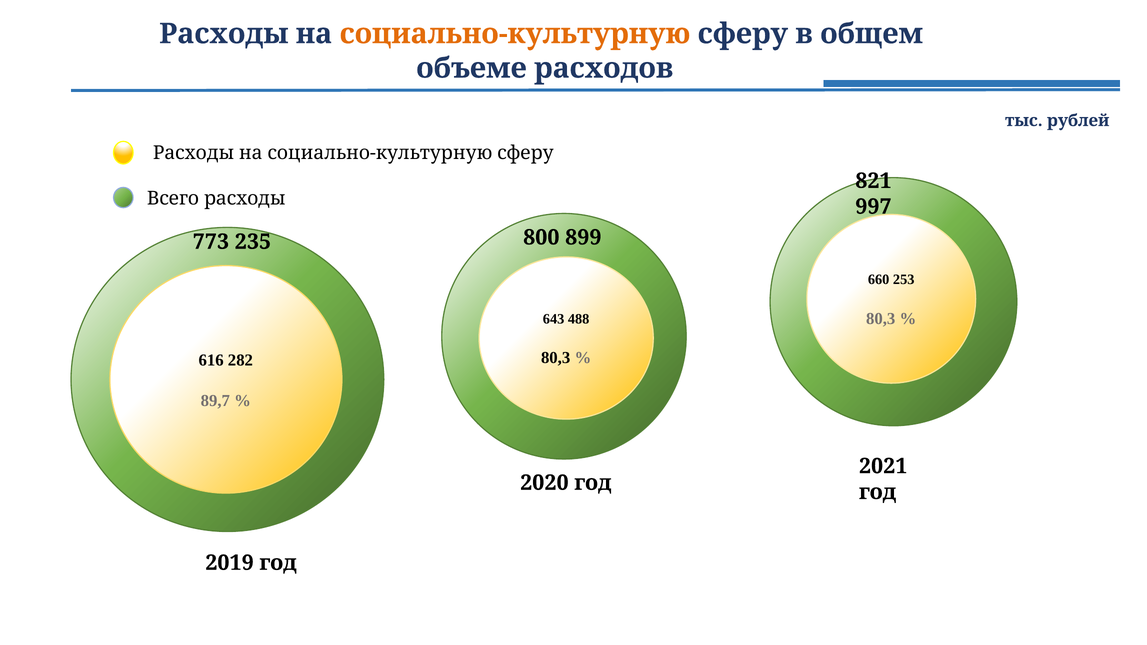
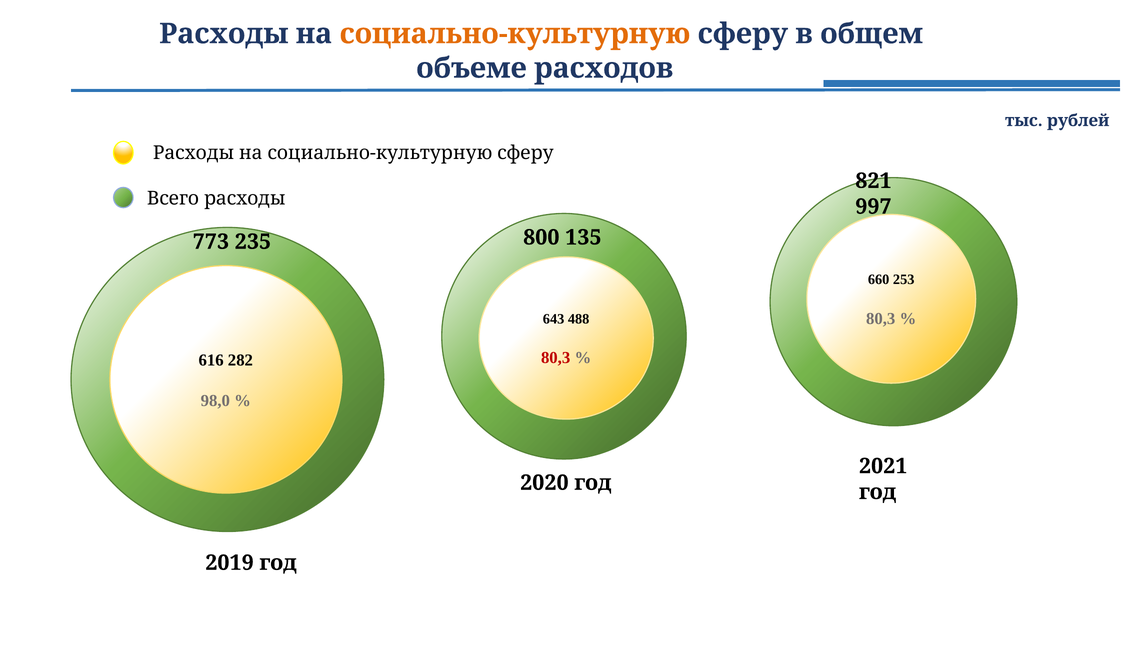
899: 899 -> 135 (583, 237)
80,3 colour: black -> red (556, 358)
89,7: 89,7 -> 98,0 (215, 401)
